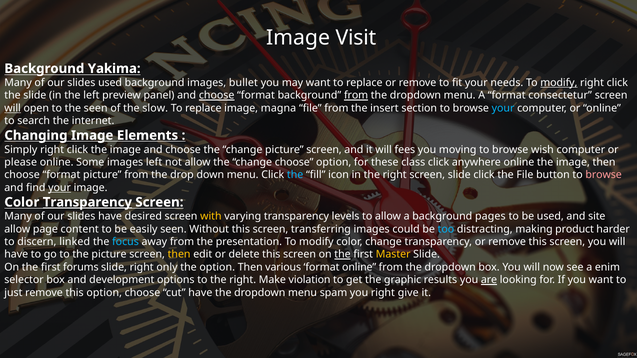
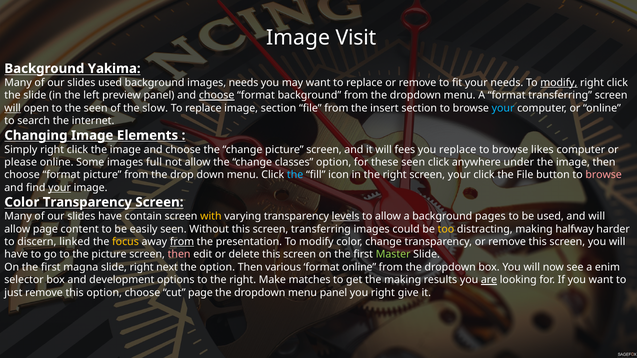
images bullet: bullet -> needs (244, 83)
from underline: present -> none (356, 96)
format consectetur: consectetur -> transferring (560, 96)
image magna: magna -> section (279, 108)
you moving: moving -> replace (458, 150)
wish: wish -> likes (542, 150)
images left: left -> full (154, 162)
change choose: choose -> classes (294, 162)
these class: class -> seen (413, 162)
anywhere online: online -> under (519, 162)
screen slide: slide -> your (459, 175)
Transparency underline: present -> none (87, 202)
desired: desired -> contain (143, 217)
levels underline: none -> present (346, 217)
and site: site -> will (597, 217)
too colour: light blue -> yellow (446, 229)
product: product -> halfway (575, 229)
focus colour: light blue -> yellow (125, 242)
from underline: none -> present (182, 242)
then colour: yellow -> pink (179, 255)
the underline: present -> none (343, 255)
Master colour: yellow -> light green (393, 255)
forums: forums -> magna (81, 267)
only: only -> next (167, 267)
violation: violation -> matches (310, 280)
the graphic: graphic -> making (403, 280)
cut have: have -> page (200, 293)
menu spam: spam -> panel (333, 293)
